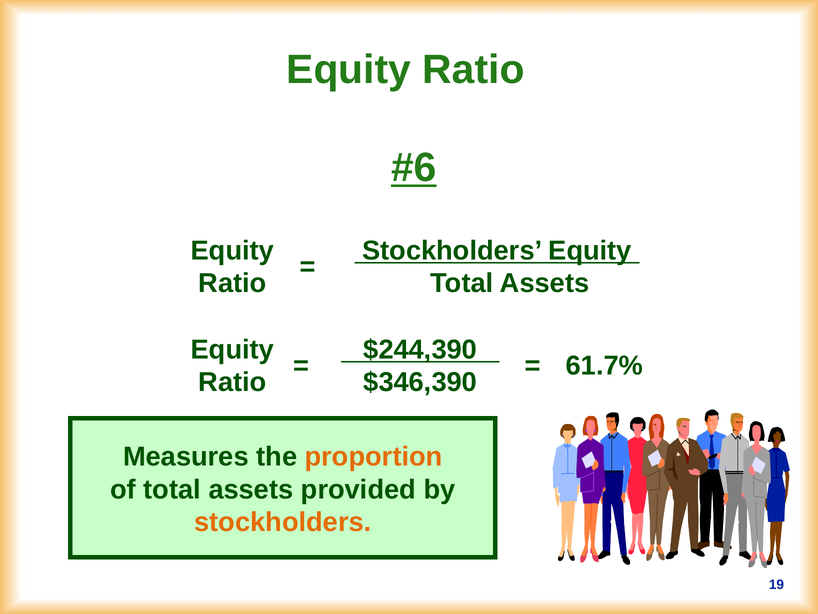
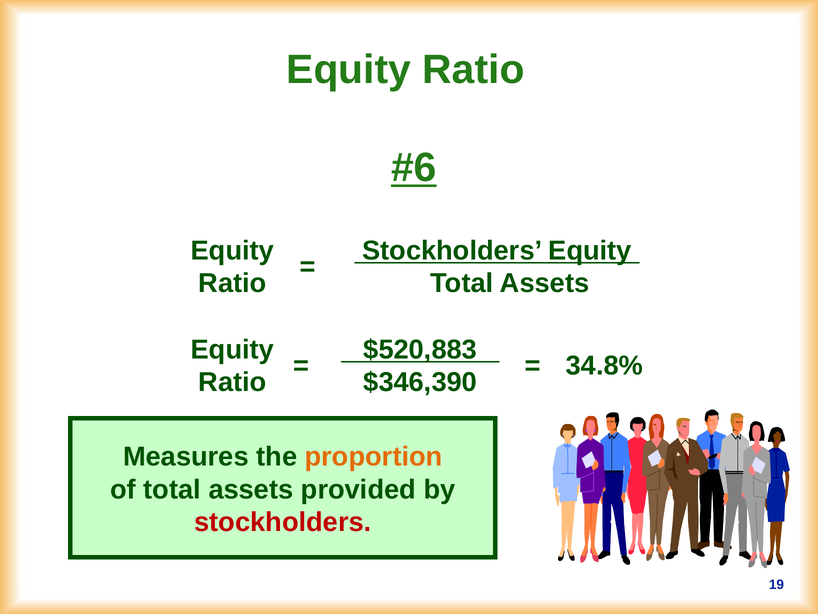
$244,390: $244,390 -> $520,883 (420, 349)
61.7%: 61.7% -> 34.8% (604, 366)
stockholders colour: orange -> red (283, 522)
